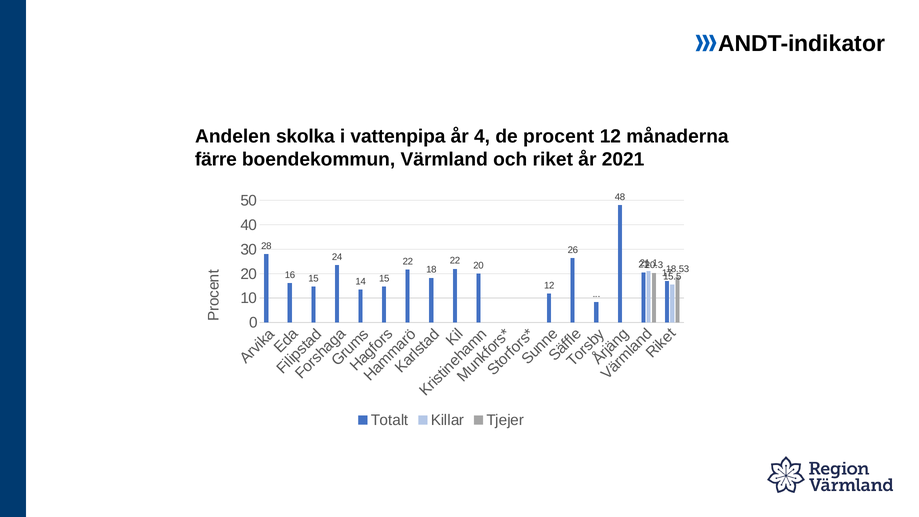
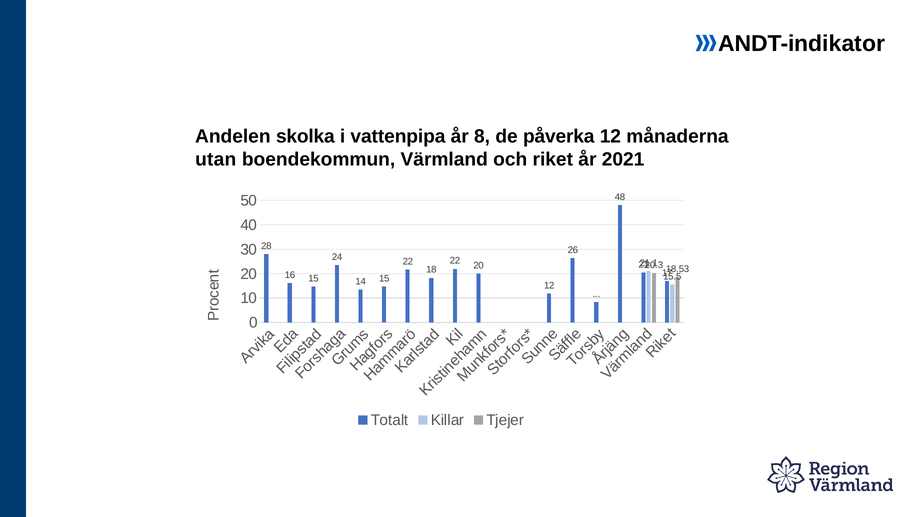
4: 4 -> 8 (482, 137)
procent: procent -> påverka (559, 137)
färre: färre -> utan (216, 160)
